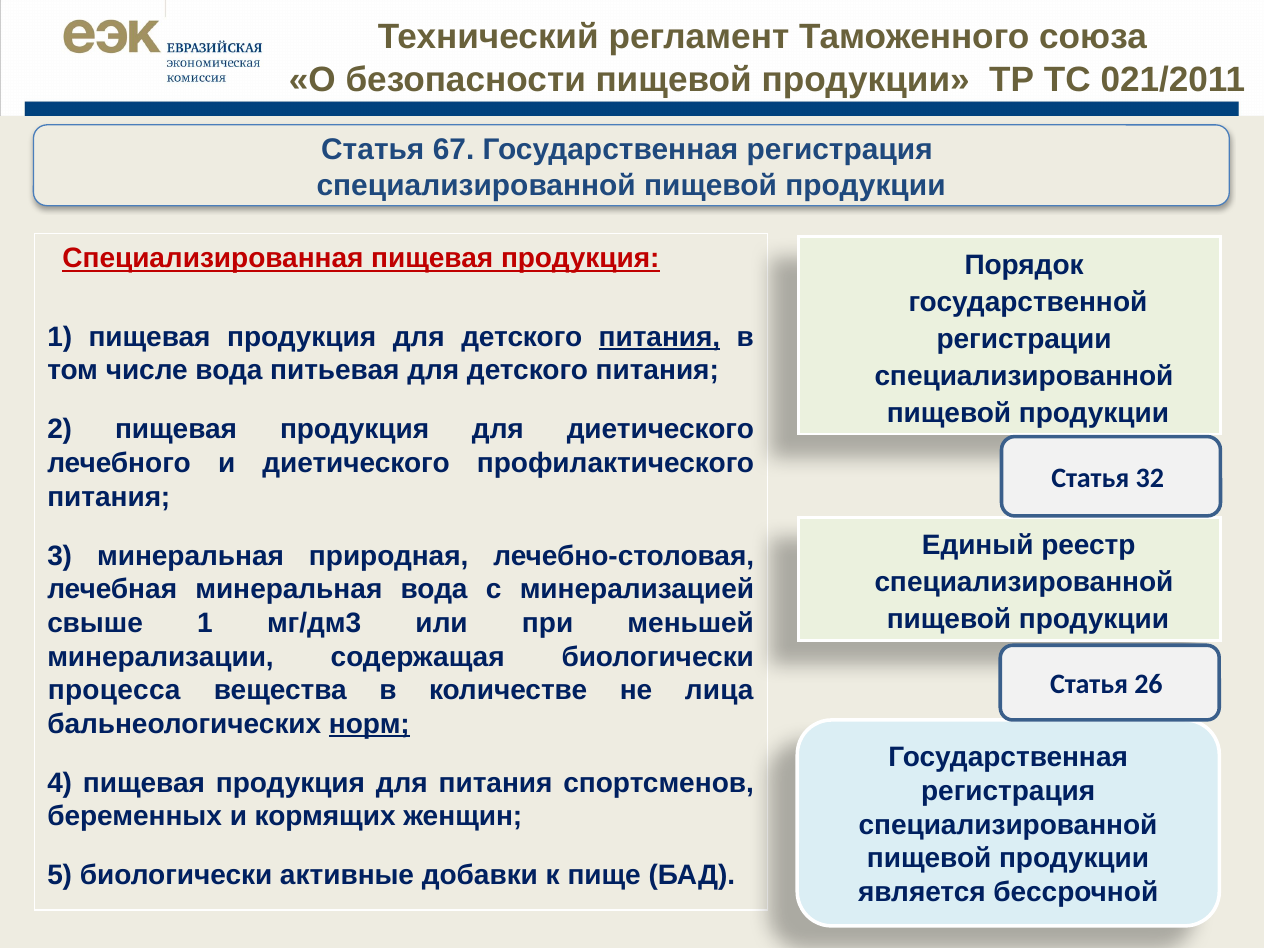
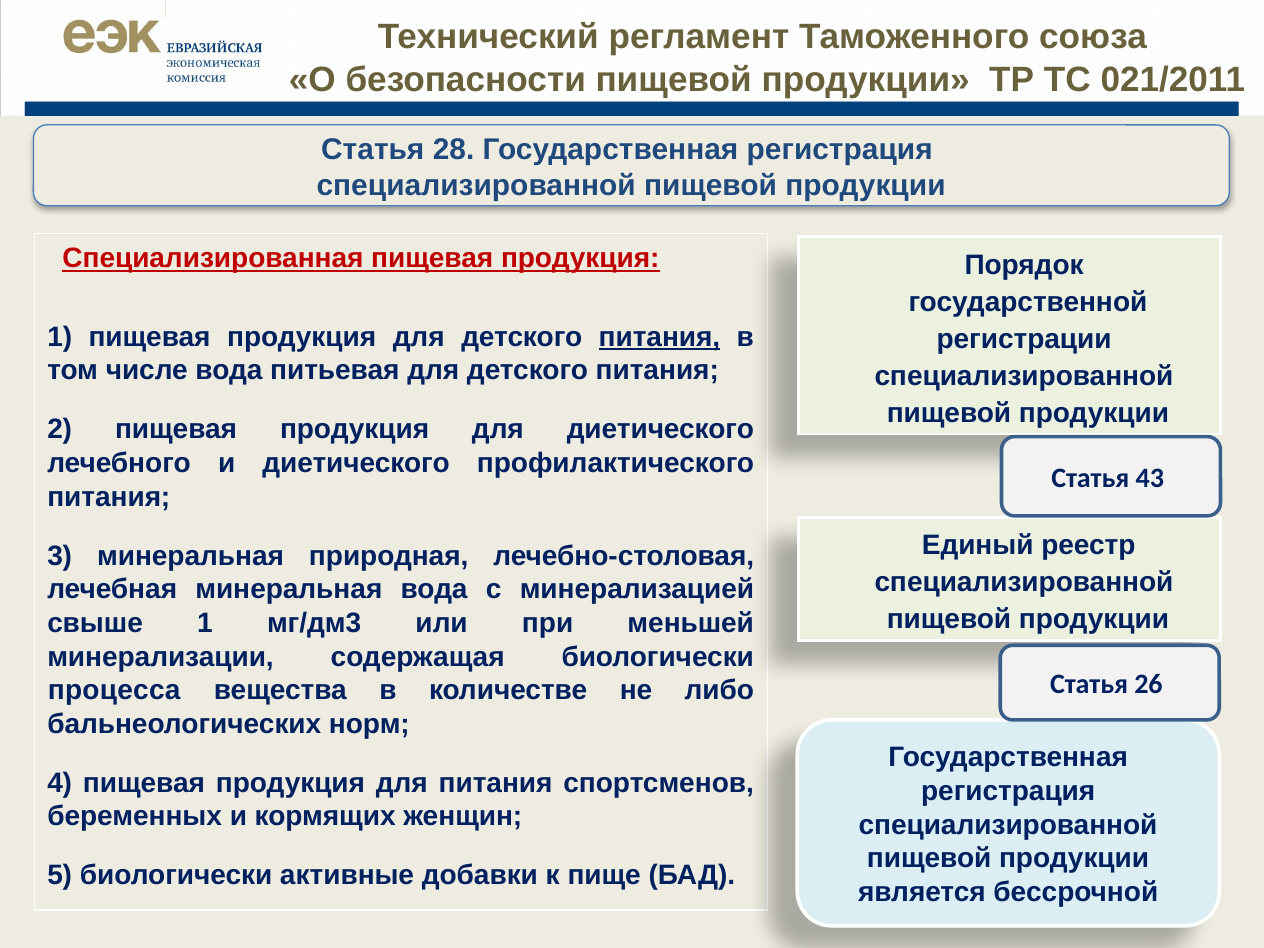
67: 67 -> 28 (454, 149)
32: 32 -> 43 (1150, 478)
лица: лица -> либо (719, 690)
норм underline: present -> none (369, 724)
